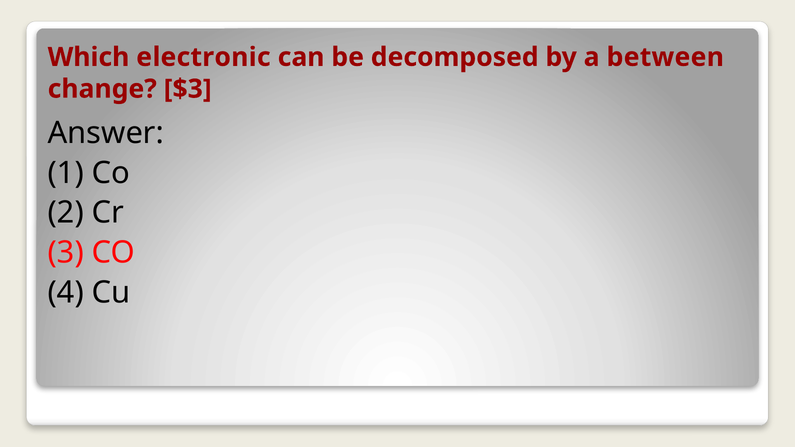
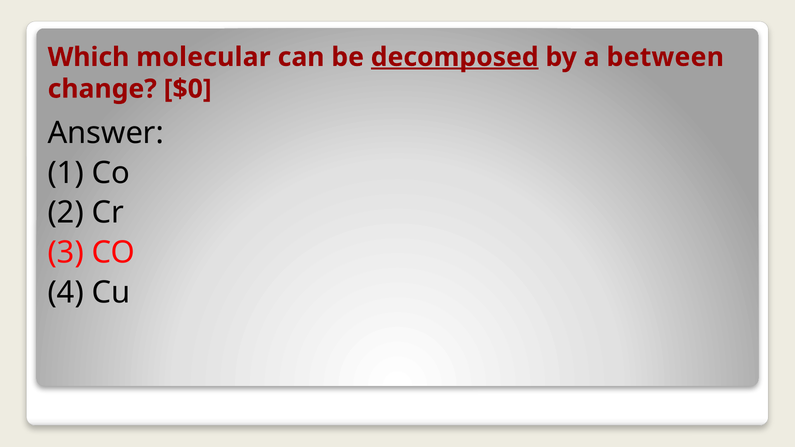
electronic: electronic -> molecular (203, 57)
decomposed underline: none -> present (455, 57)
$3: $3 -> $0 (188, 89)
